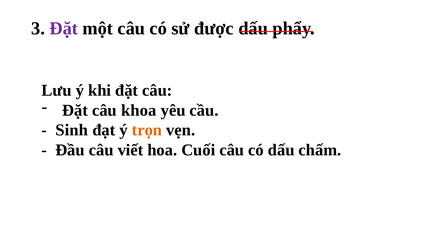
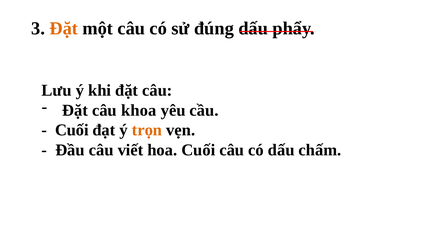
Đặt colour: purple -> orange (64, 28)
được: được -> đúng (214, 28)
Sinh: Sinh -> Cuối (72, 130)
